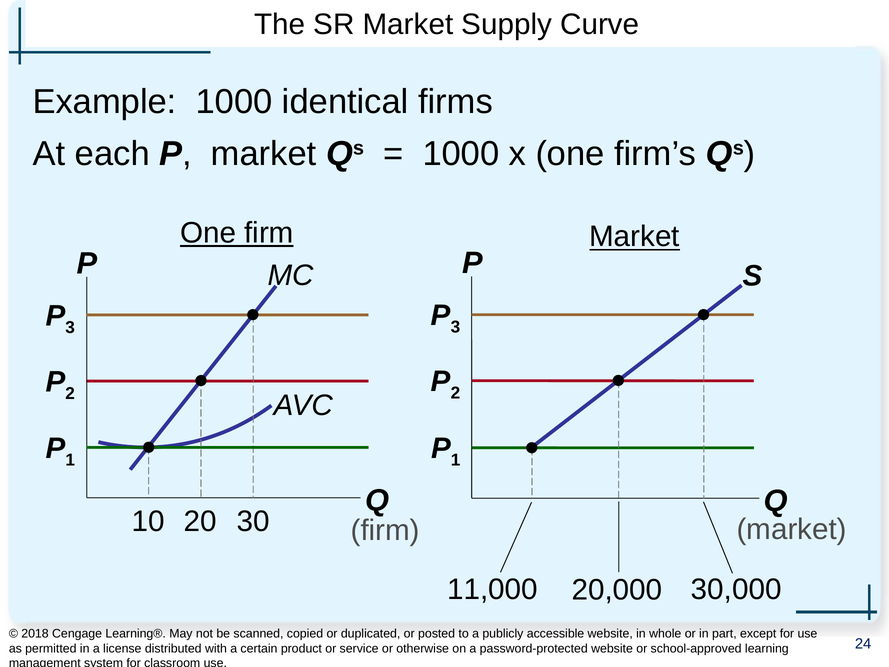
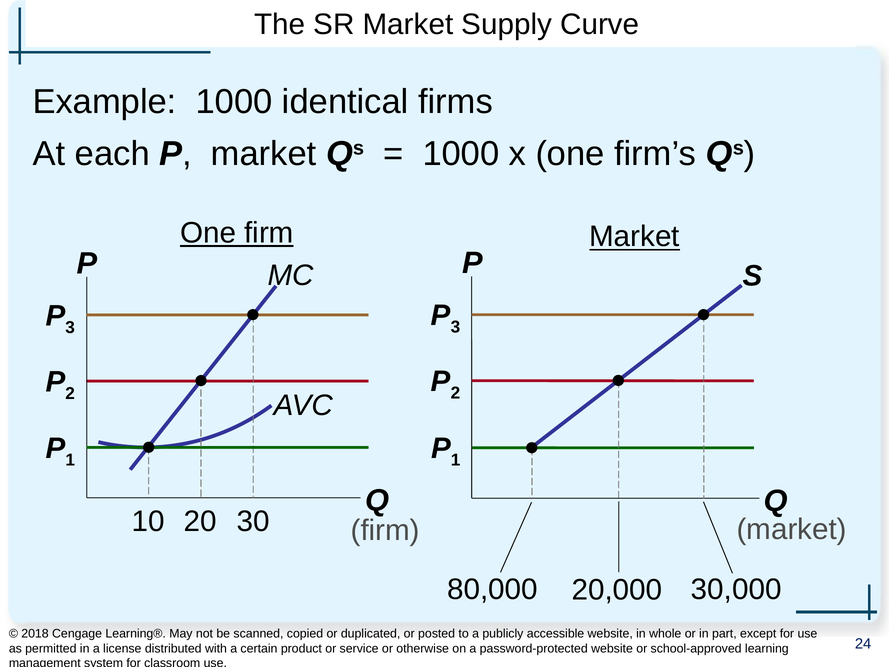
11,000: 11,000 -> 80,000 (492, 589)
